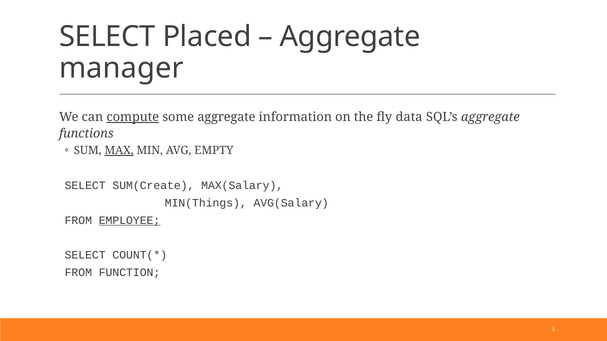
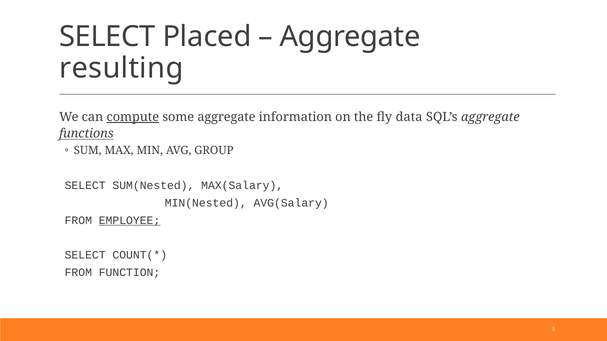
manager: manager -> resulting (121, 68)
functions underline: none -> present (86, 134)
MAX underline: present -> none (119, 151)
EMPTY: EMPTY -> GROUP (214, 151)
SUM(Create: SUM(Create -> SUM(Nested (153, 186)
MIN(Things: MIN(Things -> MIN(Nested (206, 203)
